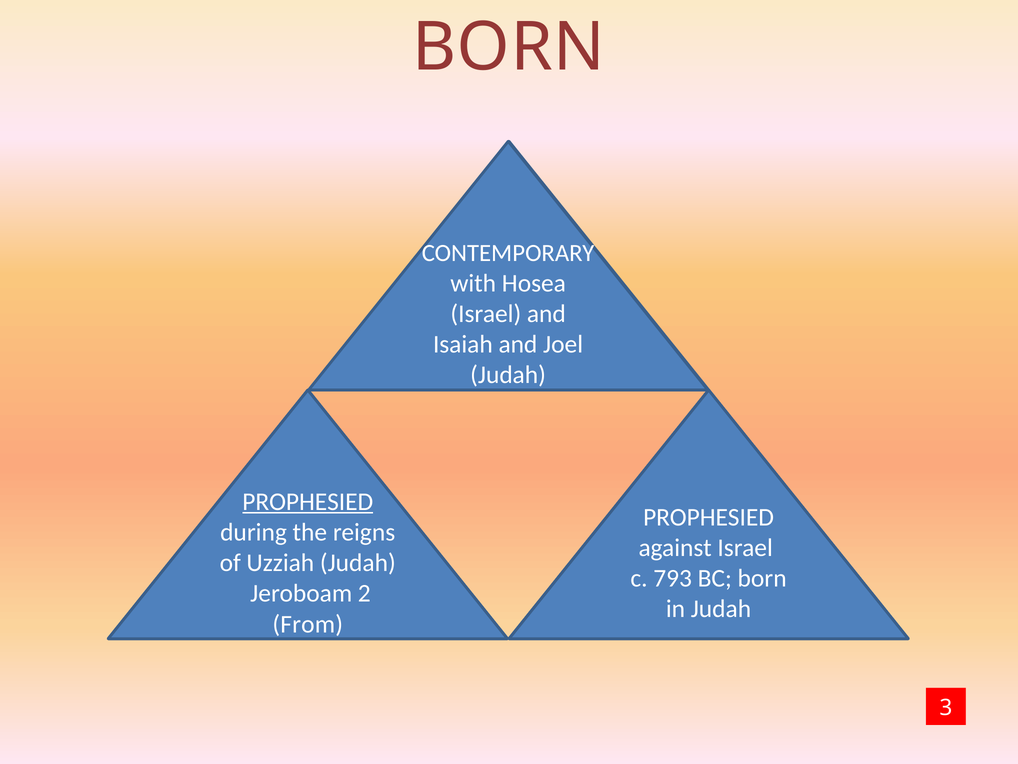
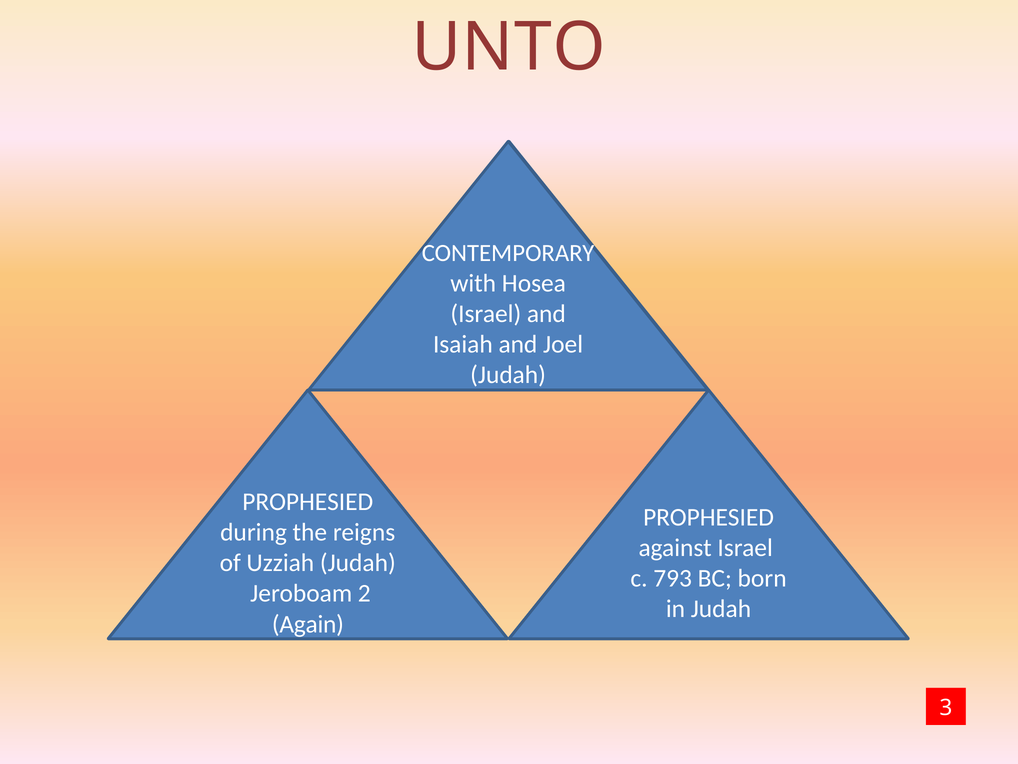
BORN: BORN -> UNTO (509, 47)
PROPHESIED underline: present -> none (308, 502)
From: From -> Again (308, 624)
